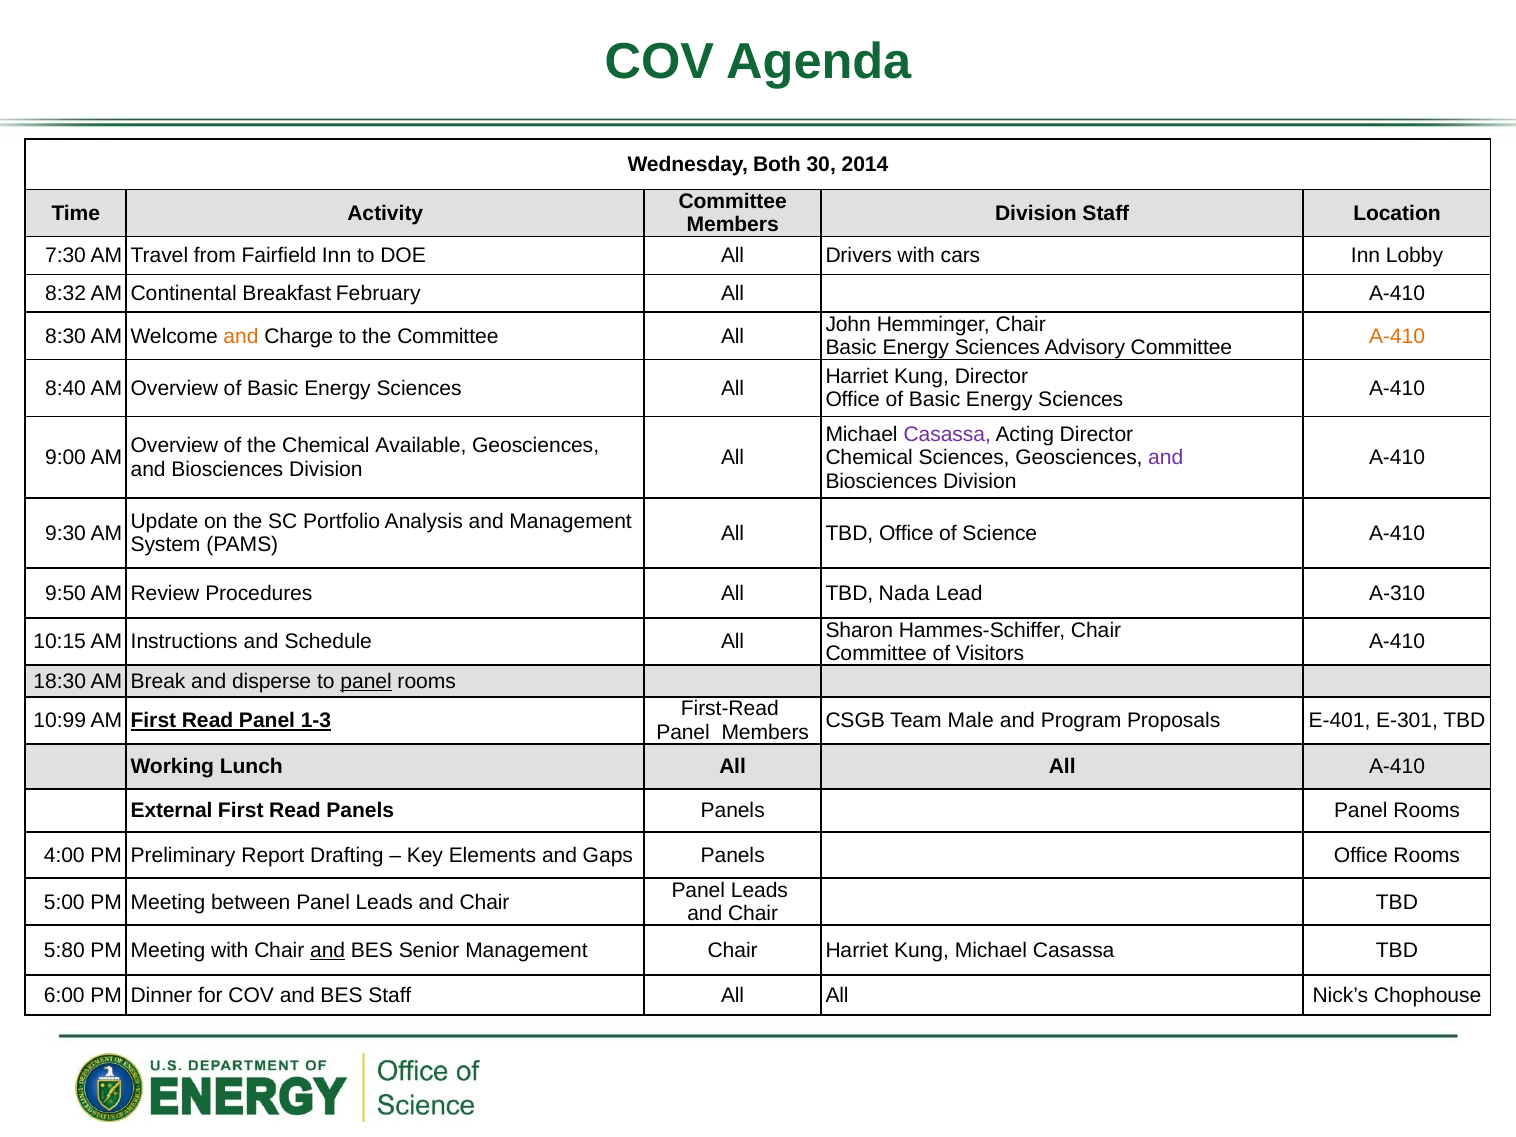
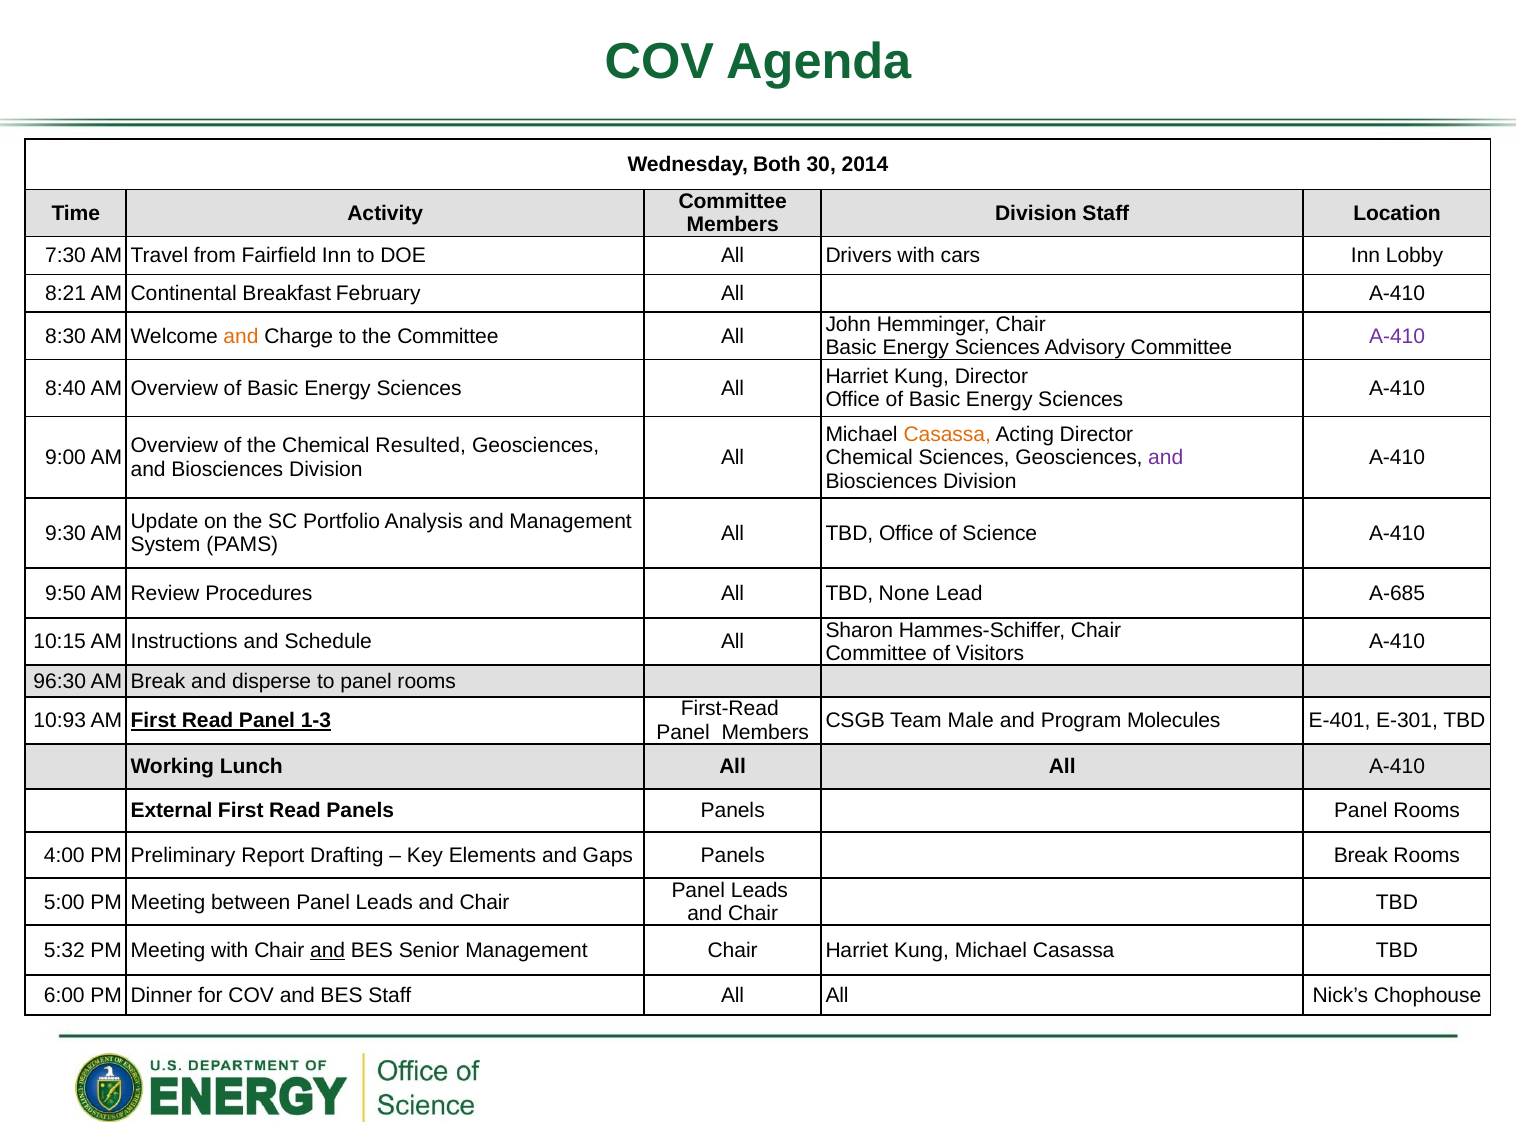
8:32: 8:32 -> 8:21 (66, 294)
A-410 colour: orange -> purple (1397, 336)
Casassa colour: purple -> orange (947, 434)
Available: Available -> Resulted (421, 446)
Nada: Nada -> None (904, 593)
A-310: A-310 -> A-685 (1397, 593)
18:30: 18:30 -> 96:30 (60, 681)
panel underline: present -> none (366, 681)
10:99: 10:99 -> 10:93 (60, 721)
Proposals: Proposals -> Molecules (1174, 721)
Panels Office: Office -> Break (1361, 856)
5:80: 5:80 -> 5:32 (64, 951)
